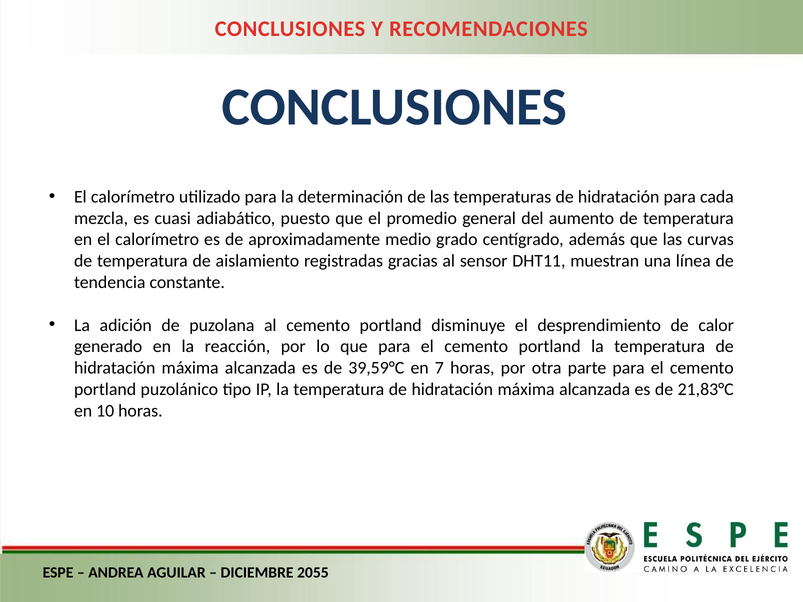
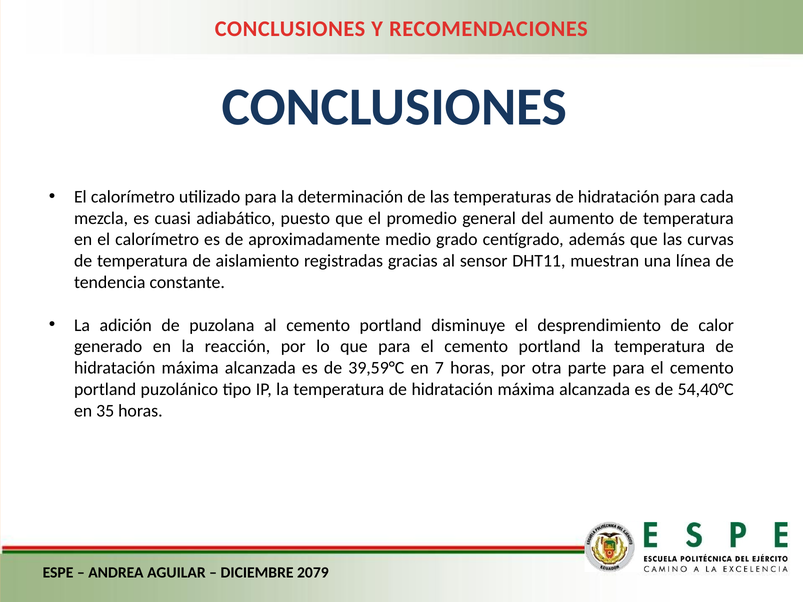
21,83°C: 21,83°C -> 54,40°C (706, 389)
10: 10 -> 35 (105, 411)
2055: 2055 -> 2079 (313, 573)
